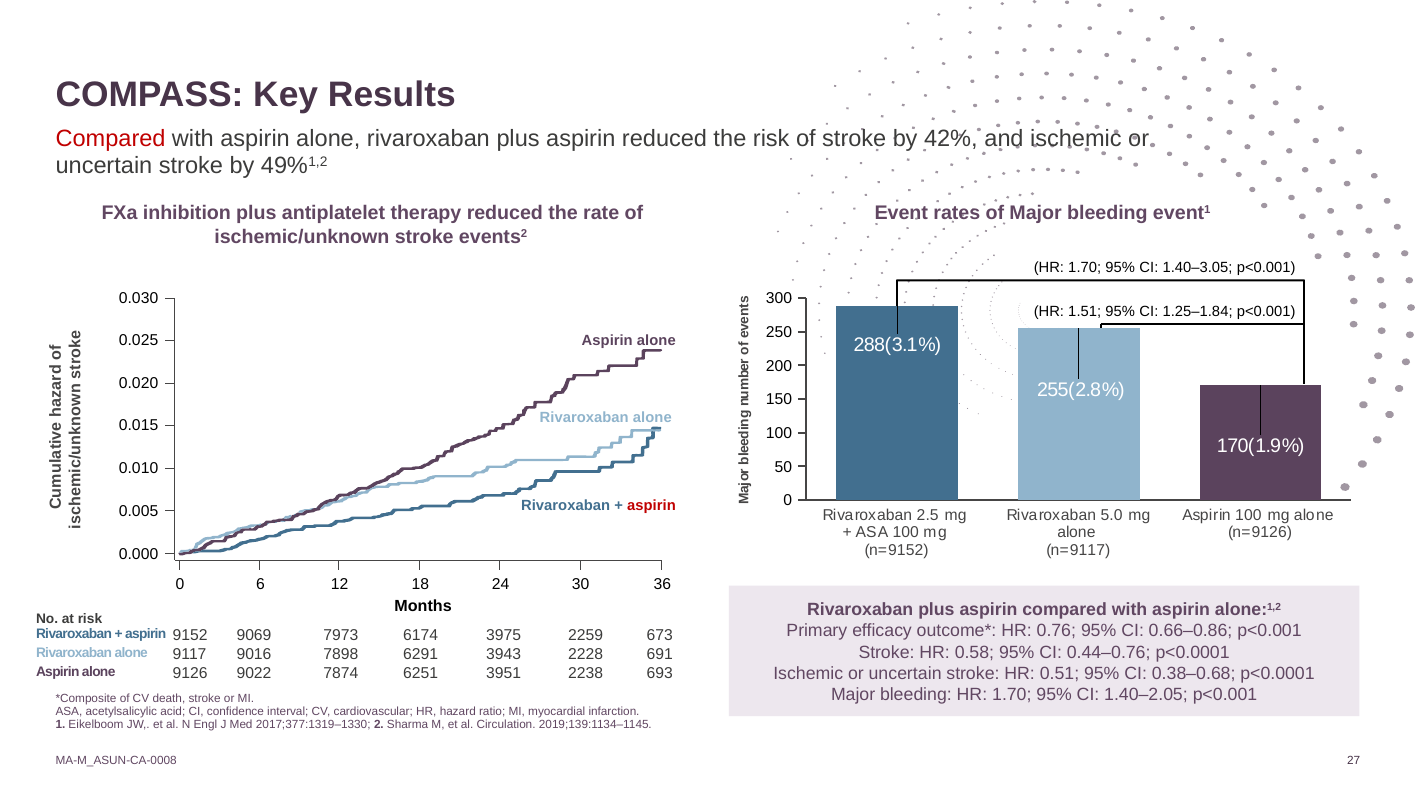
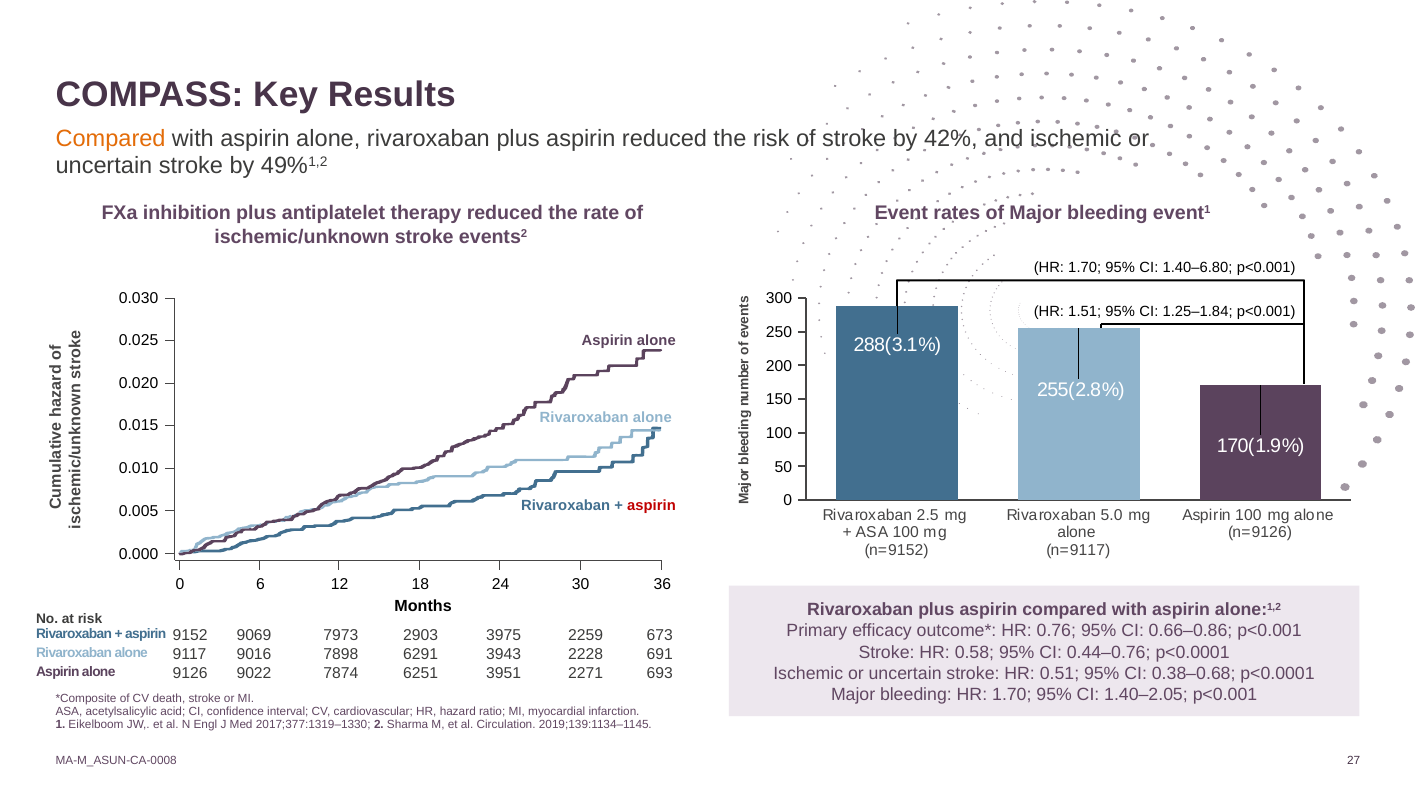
Compared colour: red -> orange (111, 139)
1.40–3.05: 1.40–3.05 -> 1.40–6.80 (1198, 268)
6174: 6174 -> 2903 (421, 635)
2238: 2238 -> 2271 (586, 673)
